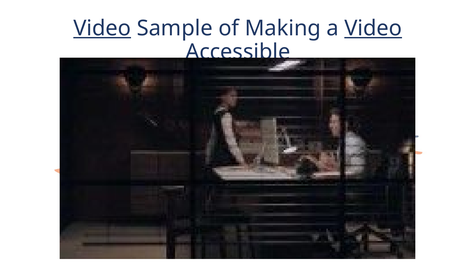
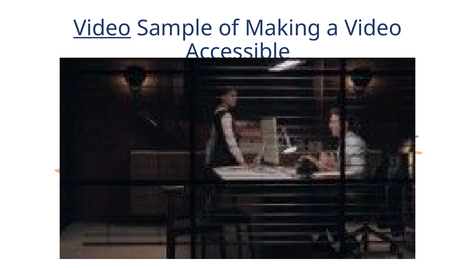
Video underline: present -> none (373, 28)
